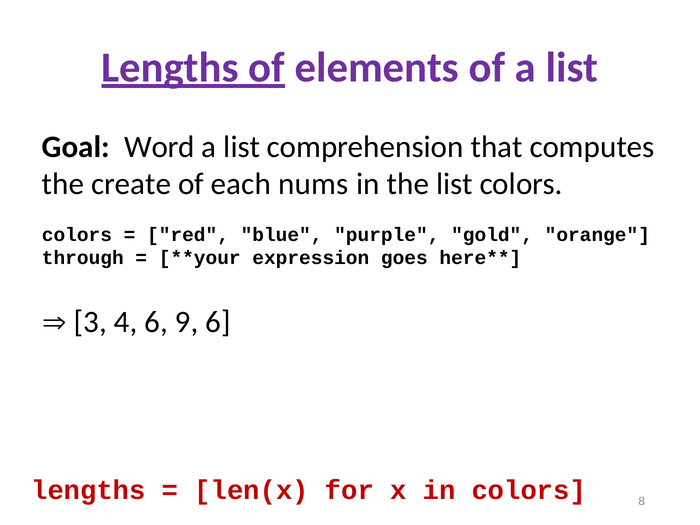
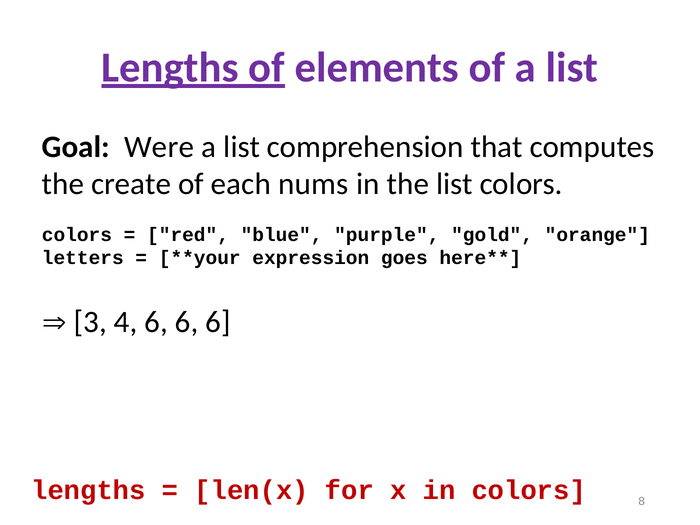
Word: Word -> Were (159, 147)
through: through -> letters (83, 258)
4 6 9: 9 -> 6 (187, 322)
